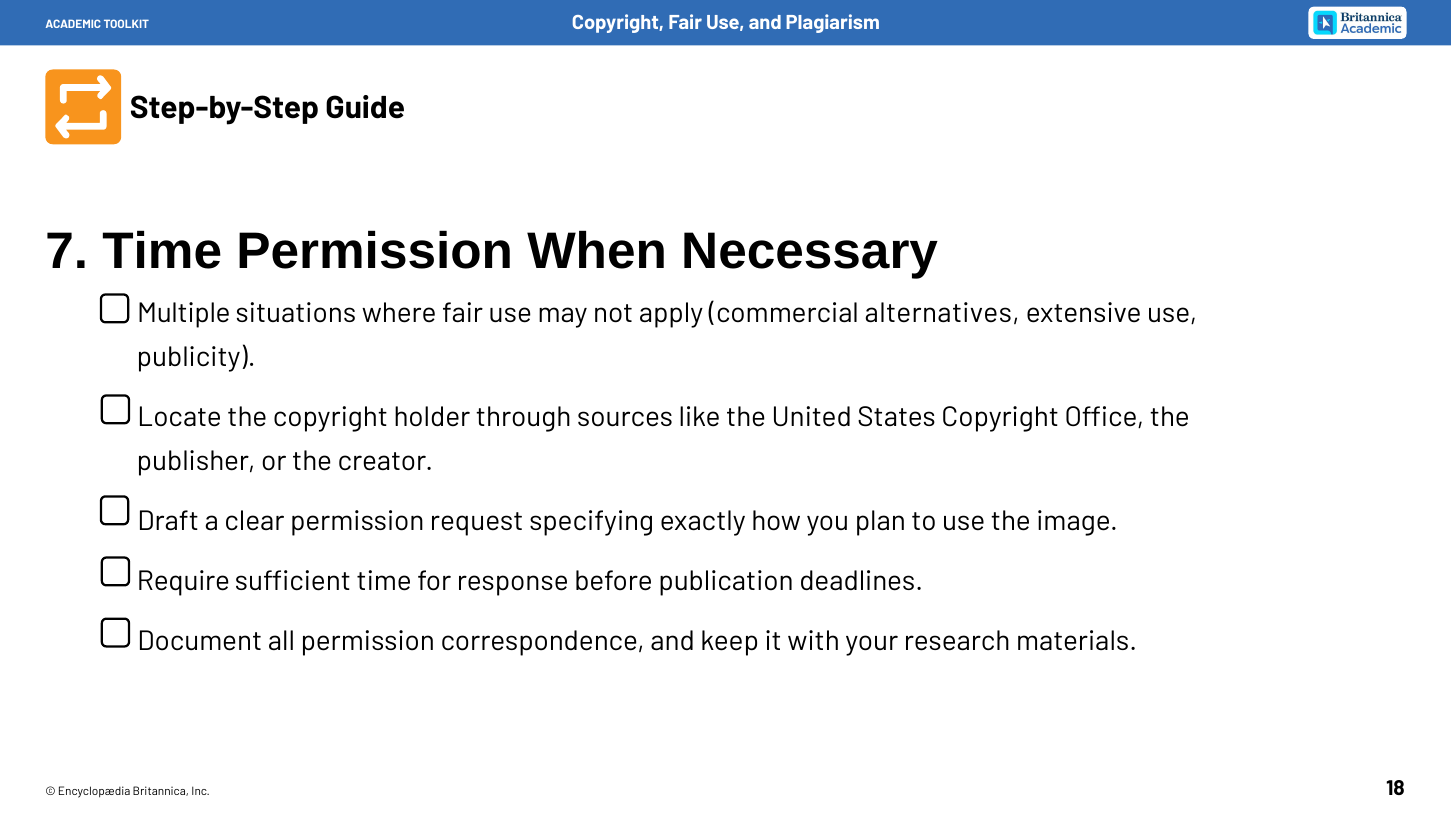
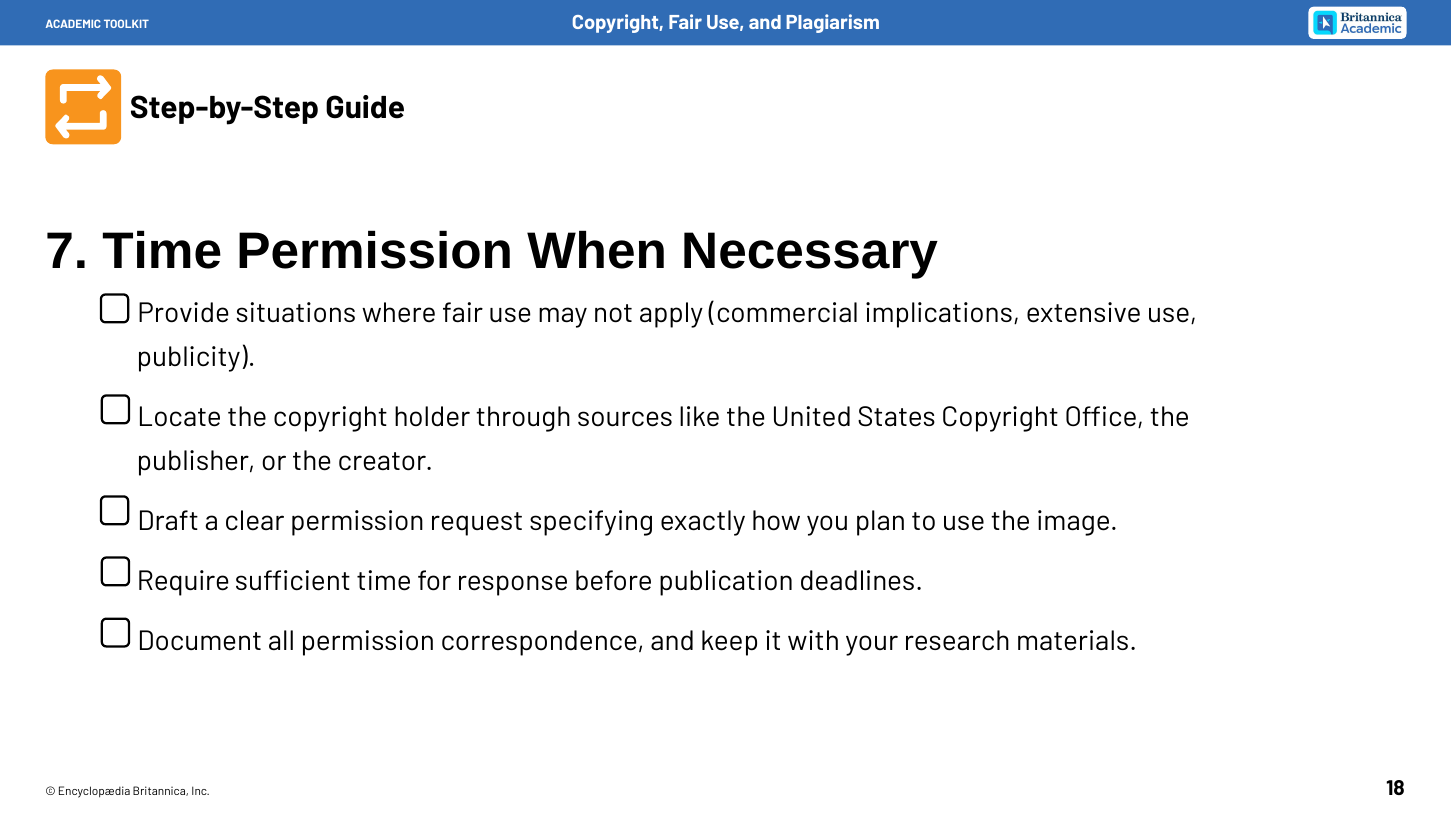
Multiple: Multiple -> Provide (184, 314)
alternatives: alternatives -> implications (942, 314)
